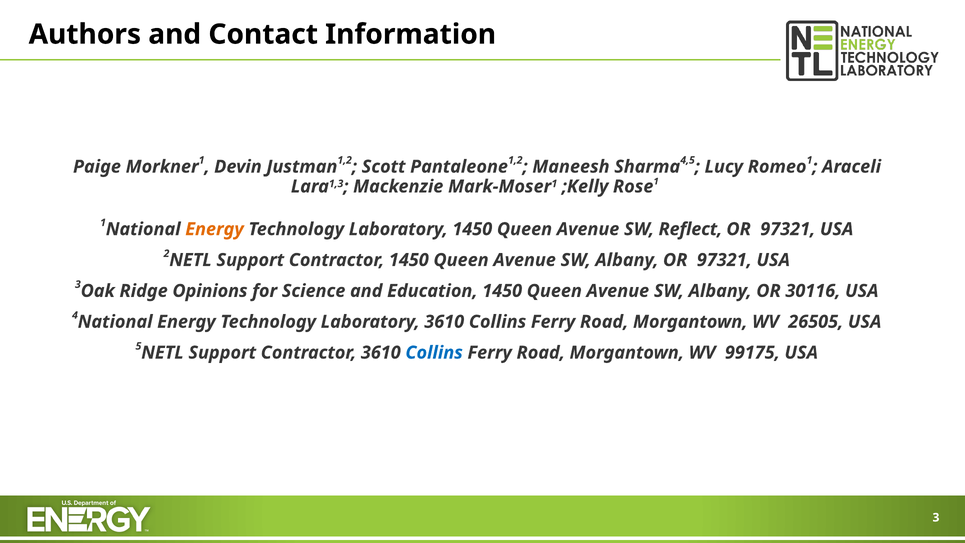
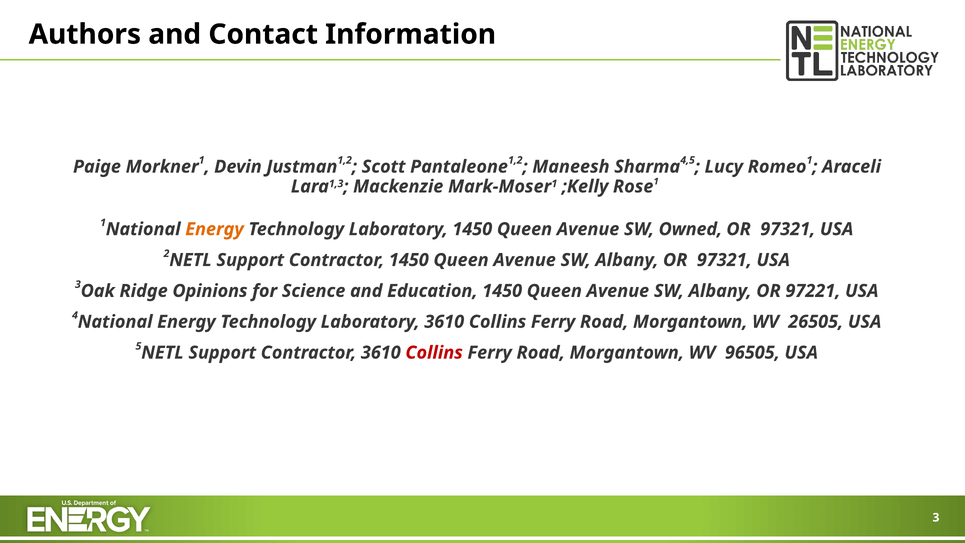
Reflect: Reflect -> Owned (690, 229)
30116: 30116 -> 97221 (813, 291)
Collins colour: blue -> red (434, 353)
99175: 99175 -> 96505 (752, 353)
